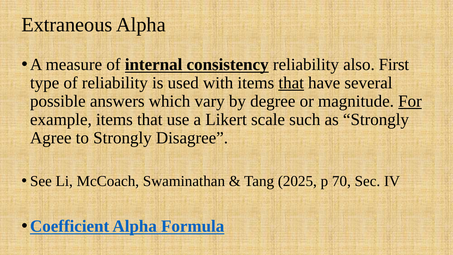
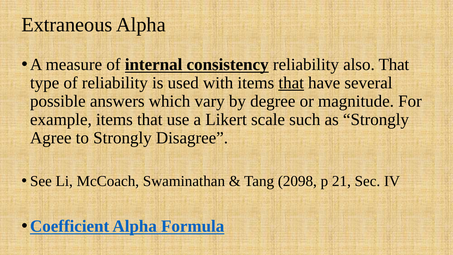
also First: First -> That (394, 65)
For underline: present -> none (410, 101)
2025: 2025 -> 2098 (297, 181)
70: 70 -> 21 (341, 181)
